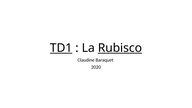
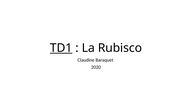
Rubisco underline: present -> none (120, 48)
